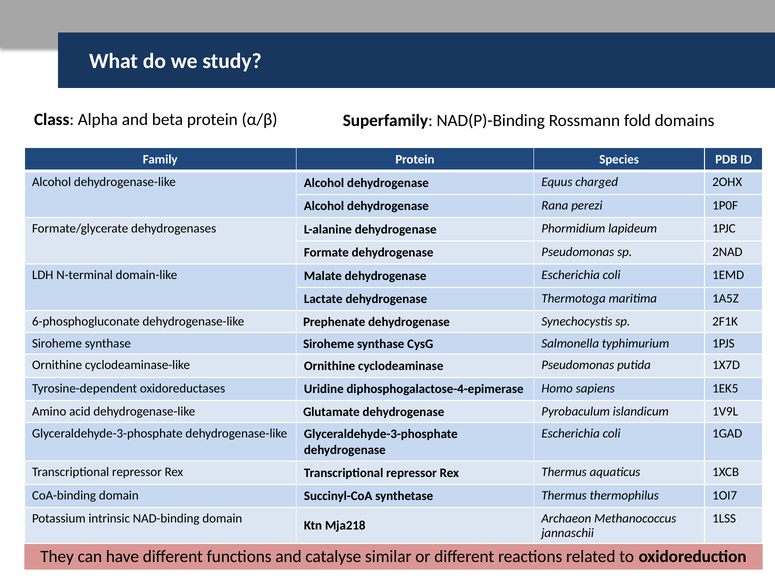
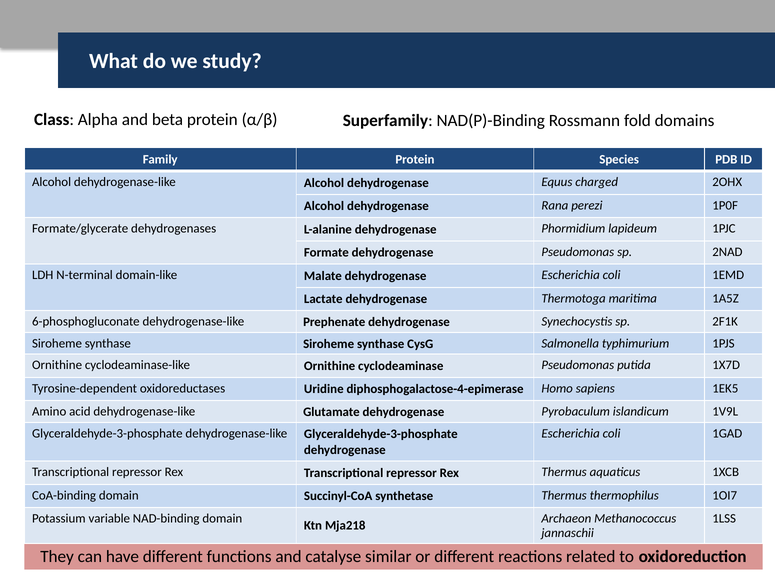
intrinsic: intrinsic -> variable (109, 519)
